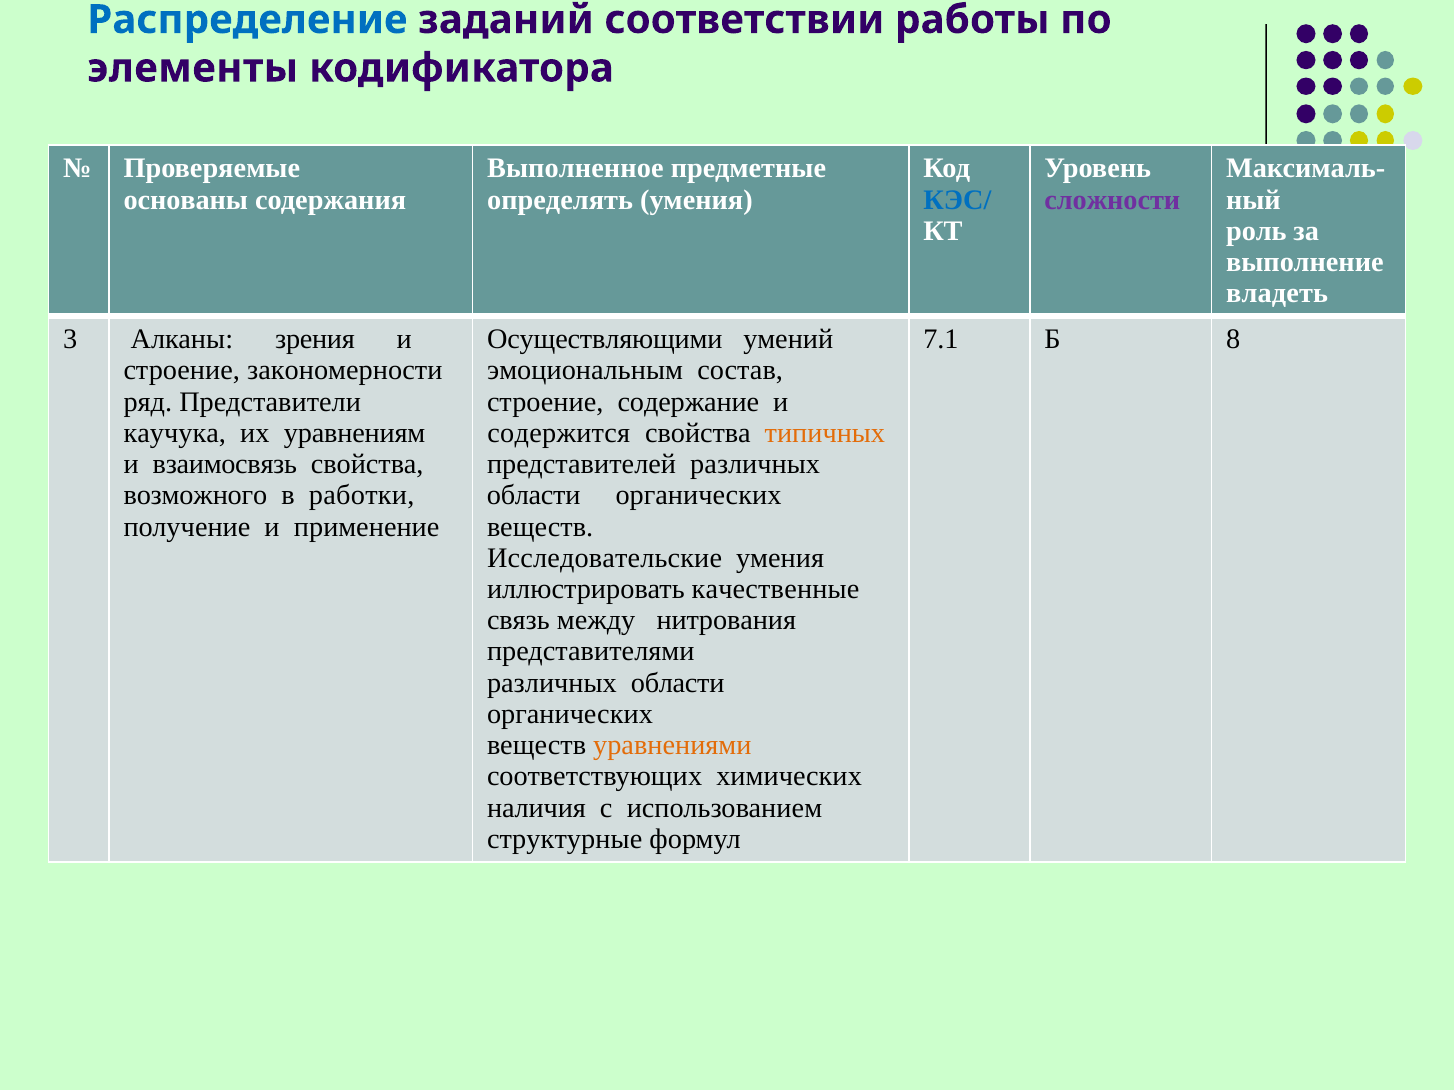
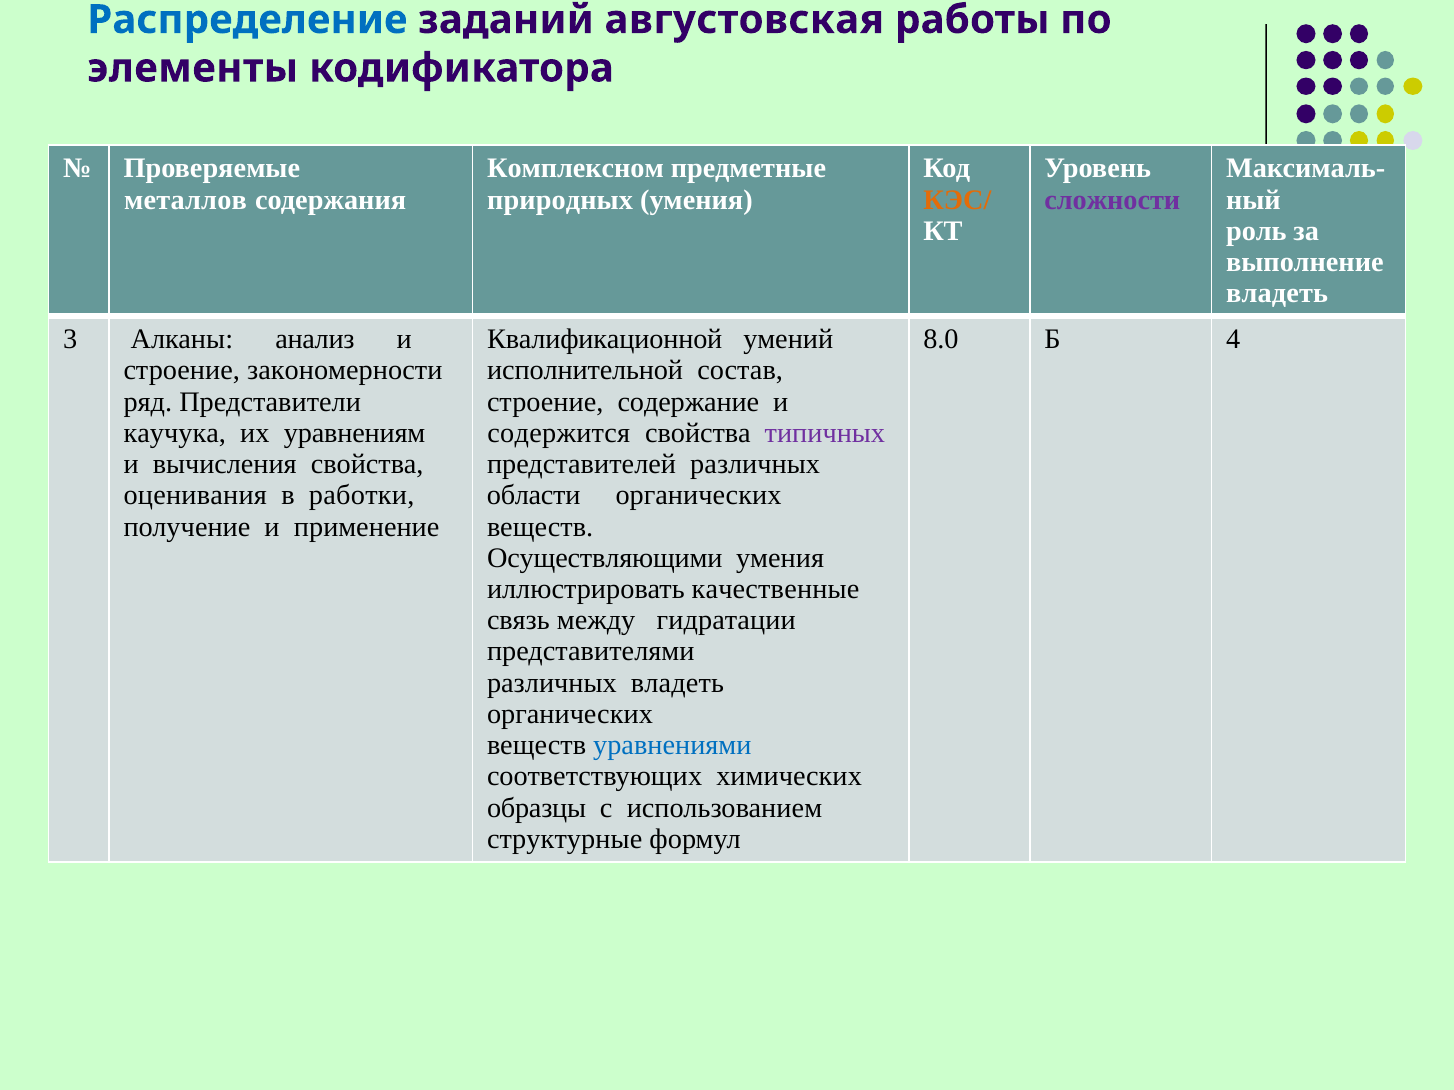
соответствии: соответствии -> августовская (744, 20)
Выполненное: Выполненное -> Комплексном (575, 169)
основаны: основаны -> металлов (186, 200)
определять: определять -> природных (560, 200)
КЭС/ colour: blue -> orange (957, 200)
зрения: зрения -> анализ (315, 339)
Осуществляющими: Осуществляющими -> Квалификационной (605, 339)
7.1: 7.1 -> 8.0 (941, 339)
8: 8 -> 4 (1233, 339)
эмоциональным: эмоциональным -> исполнительной (585, 371)
типичных colour: orange -> purple (825, 433)
взаимосвязь: взаимосвязь -> вычисления (225, 464)
возможного: возможного -> оценивания (195, 496)
Исследовательские: Исследовательские -> Осуществляющими (605, 558)
нитрования: нитрования -> гидратации (726, 621)
области: области -> владеть (677, 683)
уравнениями colour: orange -> blue (672, 746)
наличия: наличия -> образцы (537, 808)
